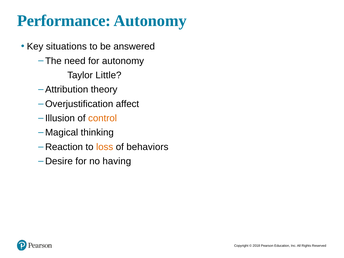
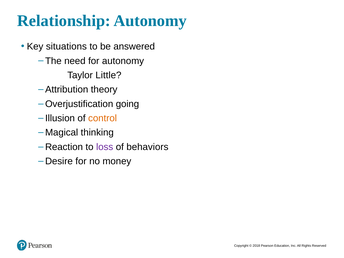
Performance: Performance -> Relationship (64, 21)
affect: affect -> going (127, 104)
loss colour: orange -> purple (105, 147)
having: having -> money (117, 161)
